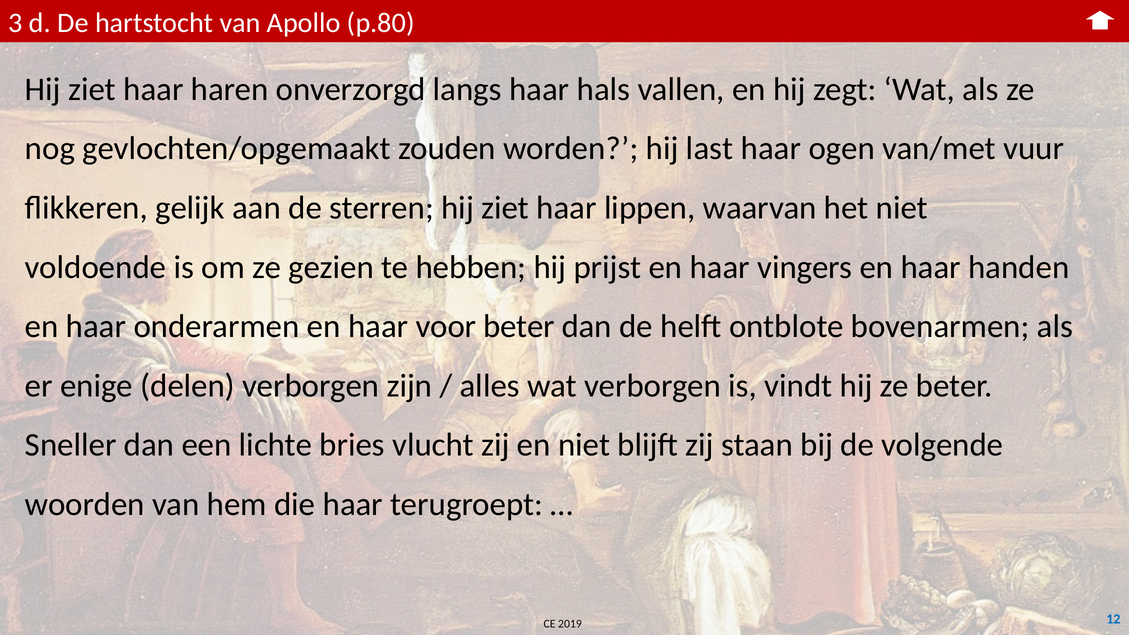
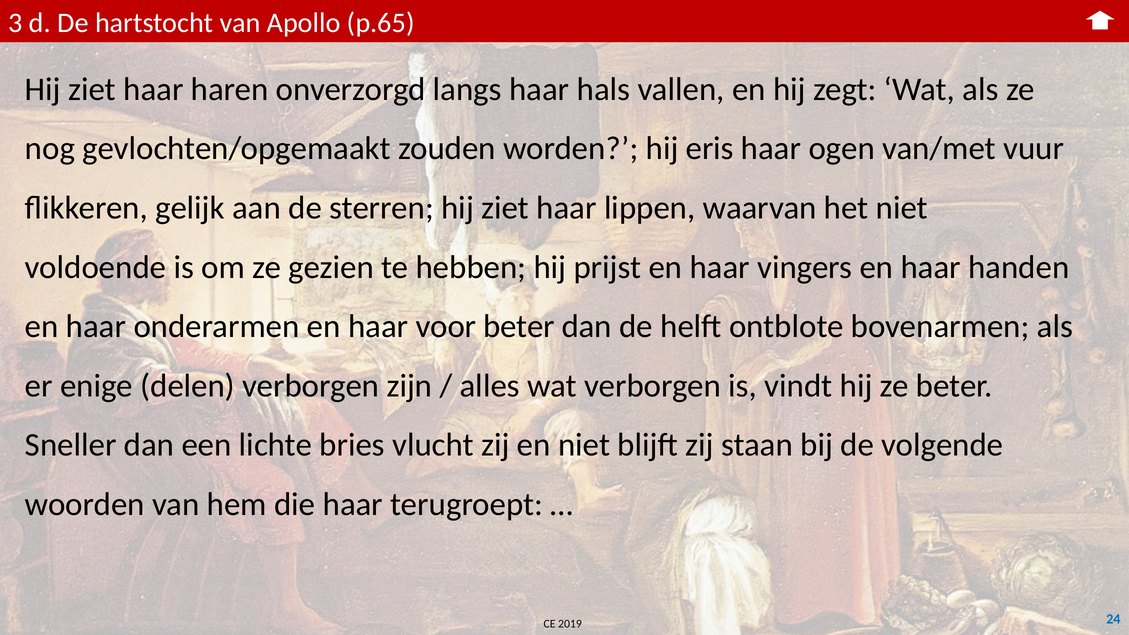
p.80: p.80 -> p.65 (381, 23)
last: last -> eris (710, 149)
12: 12 -> 24 (1113, 619)
